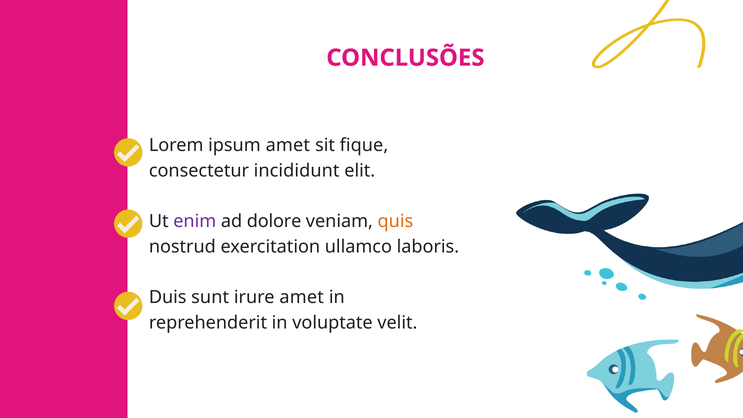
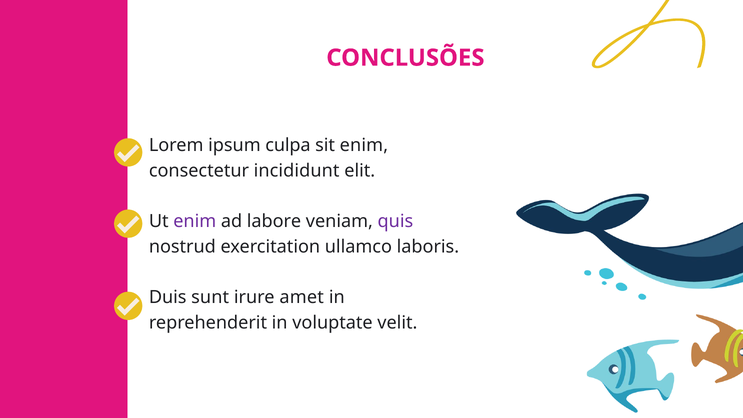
ipsum amet: amet -> culpa (288, 145)
sit fique: fique -> enim (364, 145)
dolore: dolore -> labore (274, 221)
quis colour: orange -> purple (395, 221)
